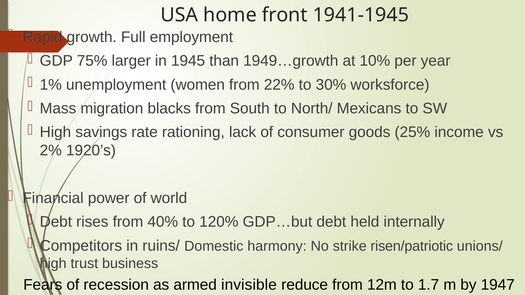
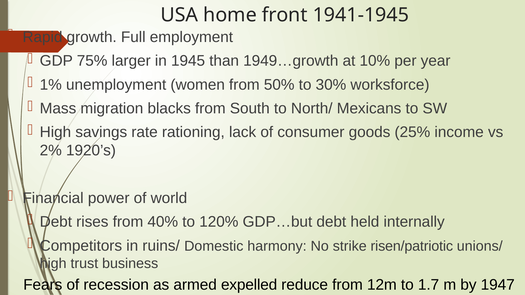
22%: 22% -> 50% (279, 85)
invisible: invisible -> expelled (249, 285)
